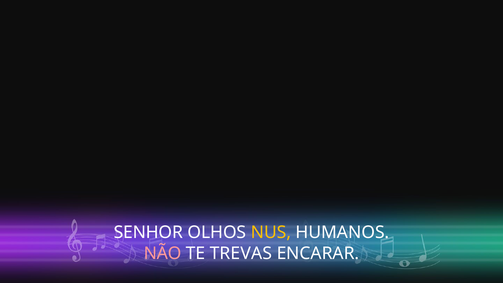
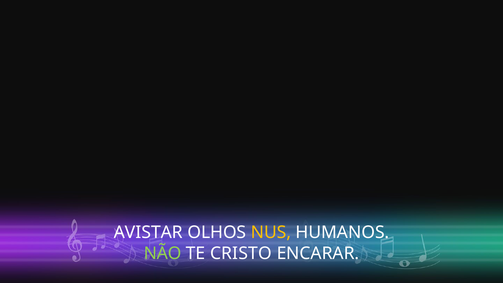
SENHOR: SENHOR -> AVISTAR (148, 232)
NÃO colour: pink -> light green (163, 253)
TREVAS: TREVAS -> CRISTO (241, 253)
